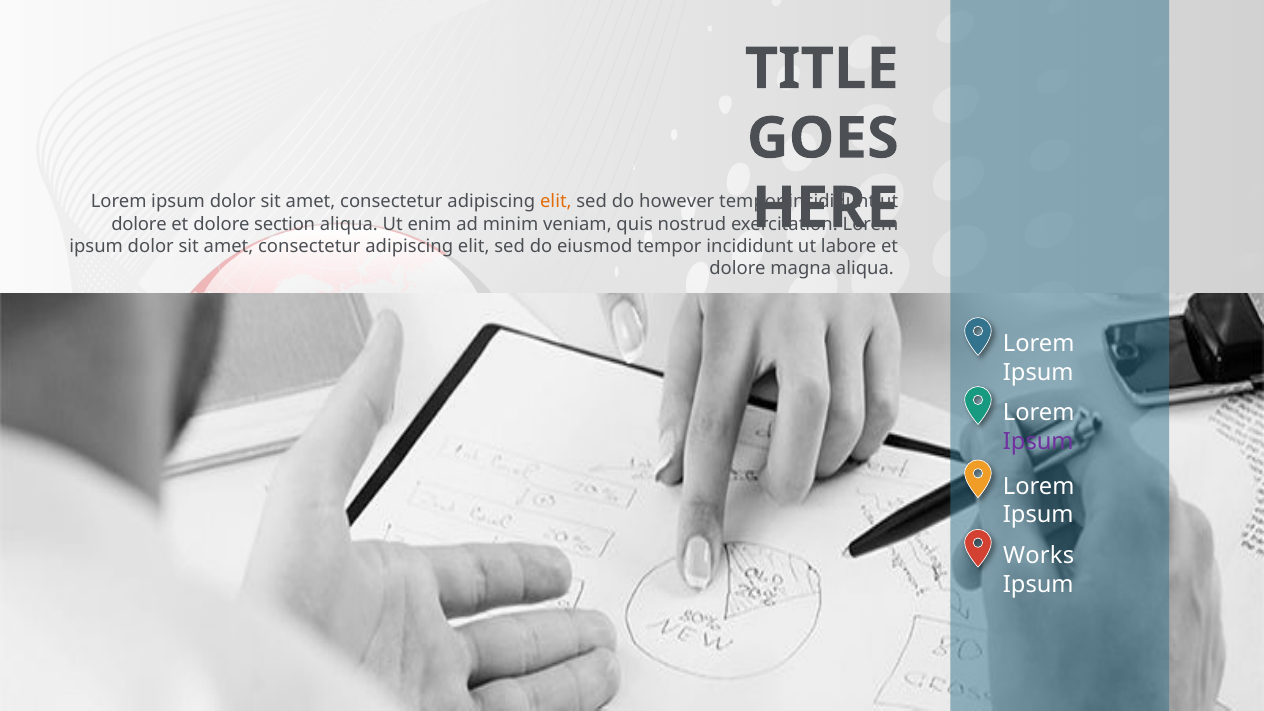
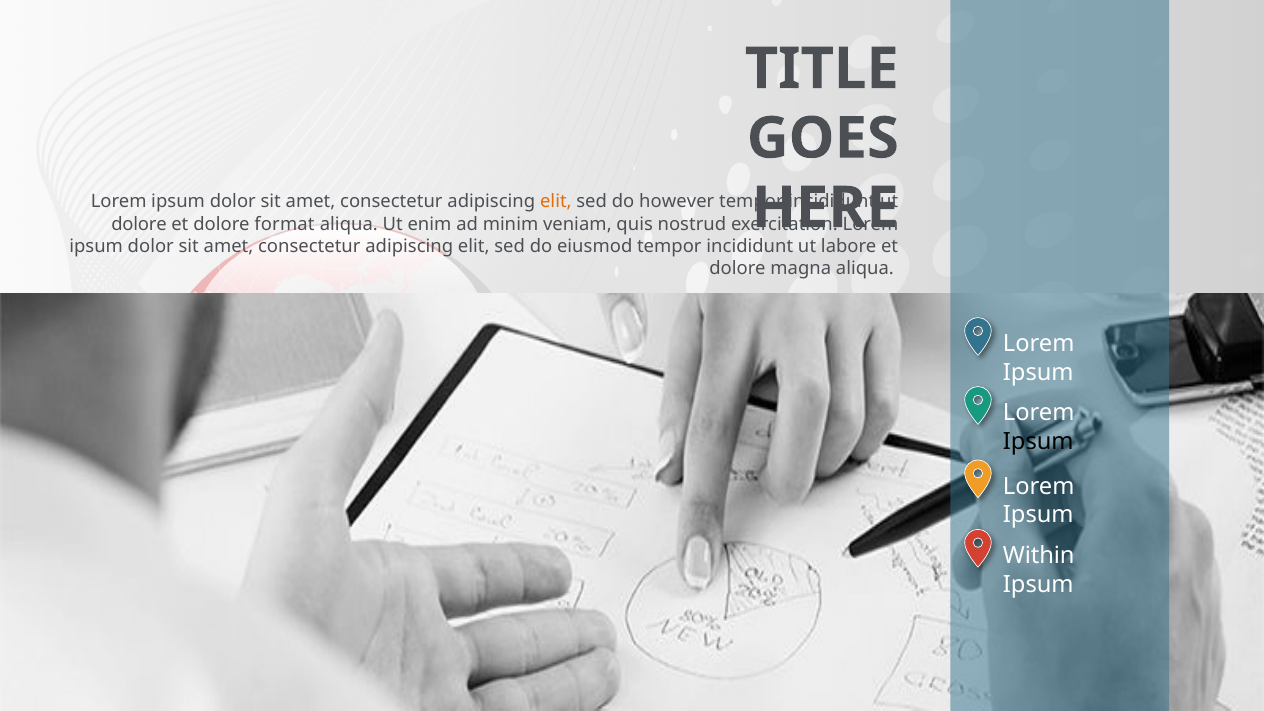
section: section -> format (284, 224)
Ipsum colour: purple -> black (1038, 441)
Works: Works -> Within (1039, 556)
